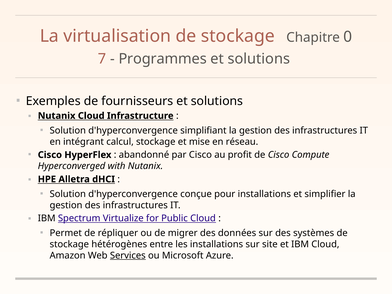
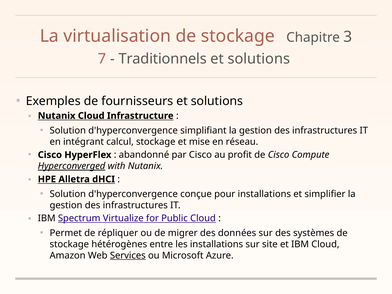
0: 0 -> 3 (348, 37)
Programmes: Programmes -> Traditionnels (163, 59)
Hyperconverged underline: none -> present (72, 166)
